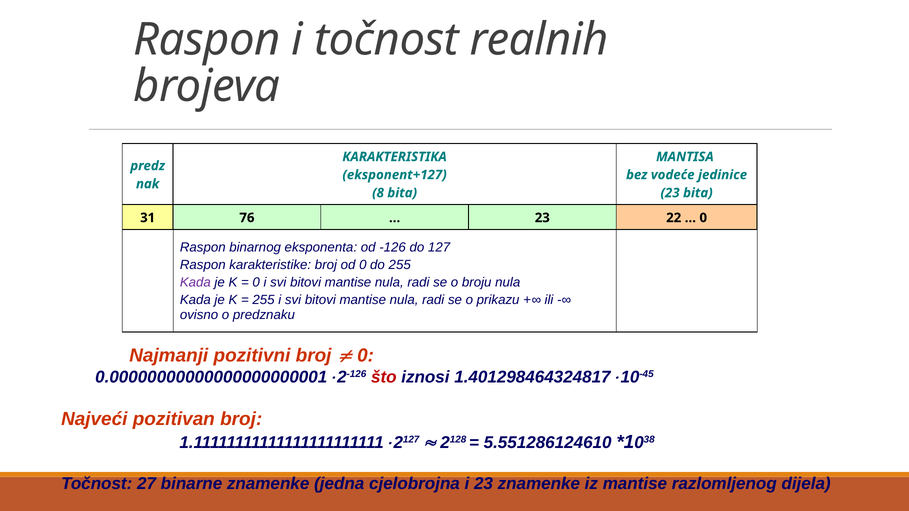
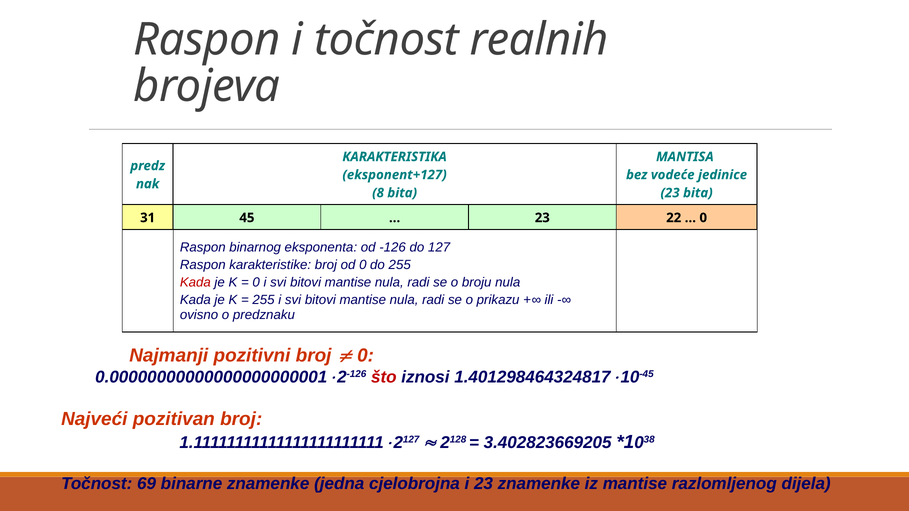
76: 76 -> 45 (247, 218)
Kada colour: purple -> red (195, 282)
5.551286124610: 5.551286124610 -> 3.402823669205 (548, 443)
27: 27 -> 69 (147, 484)
